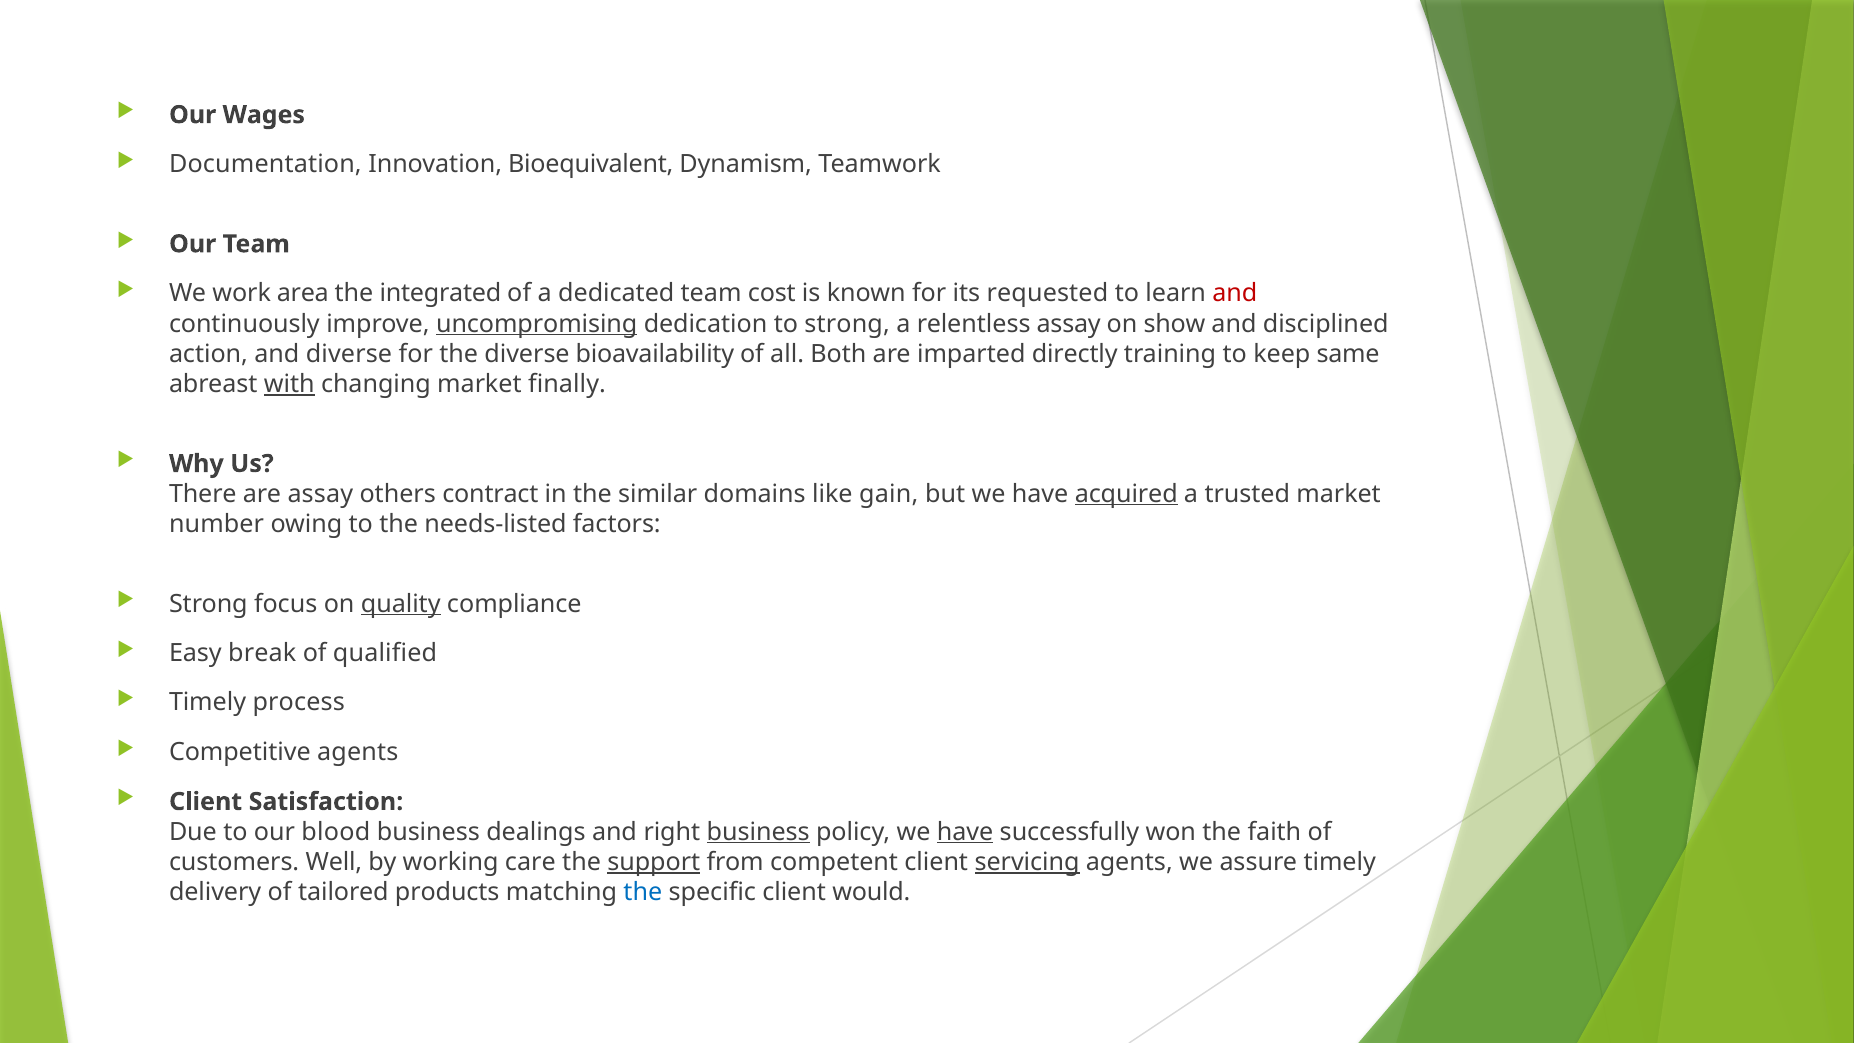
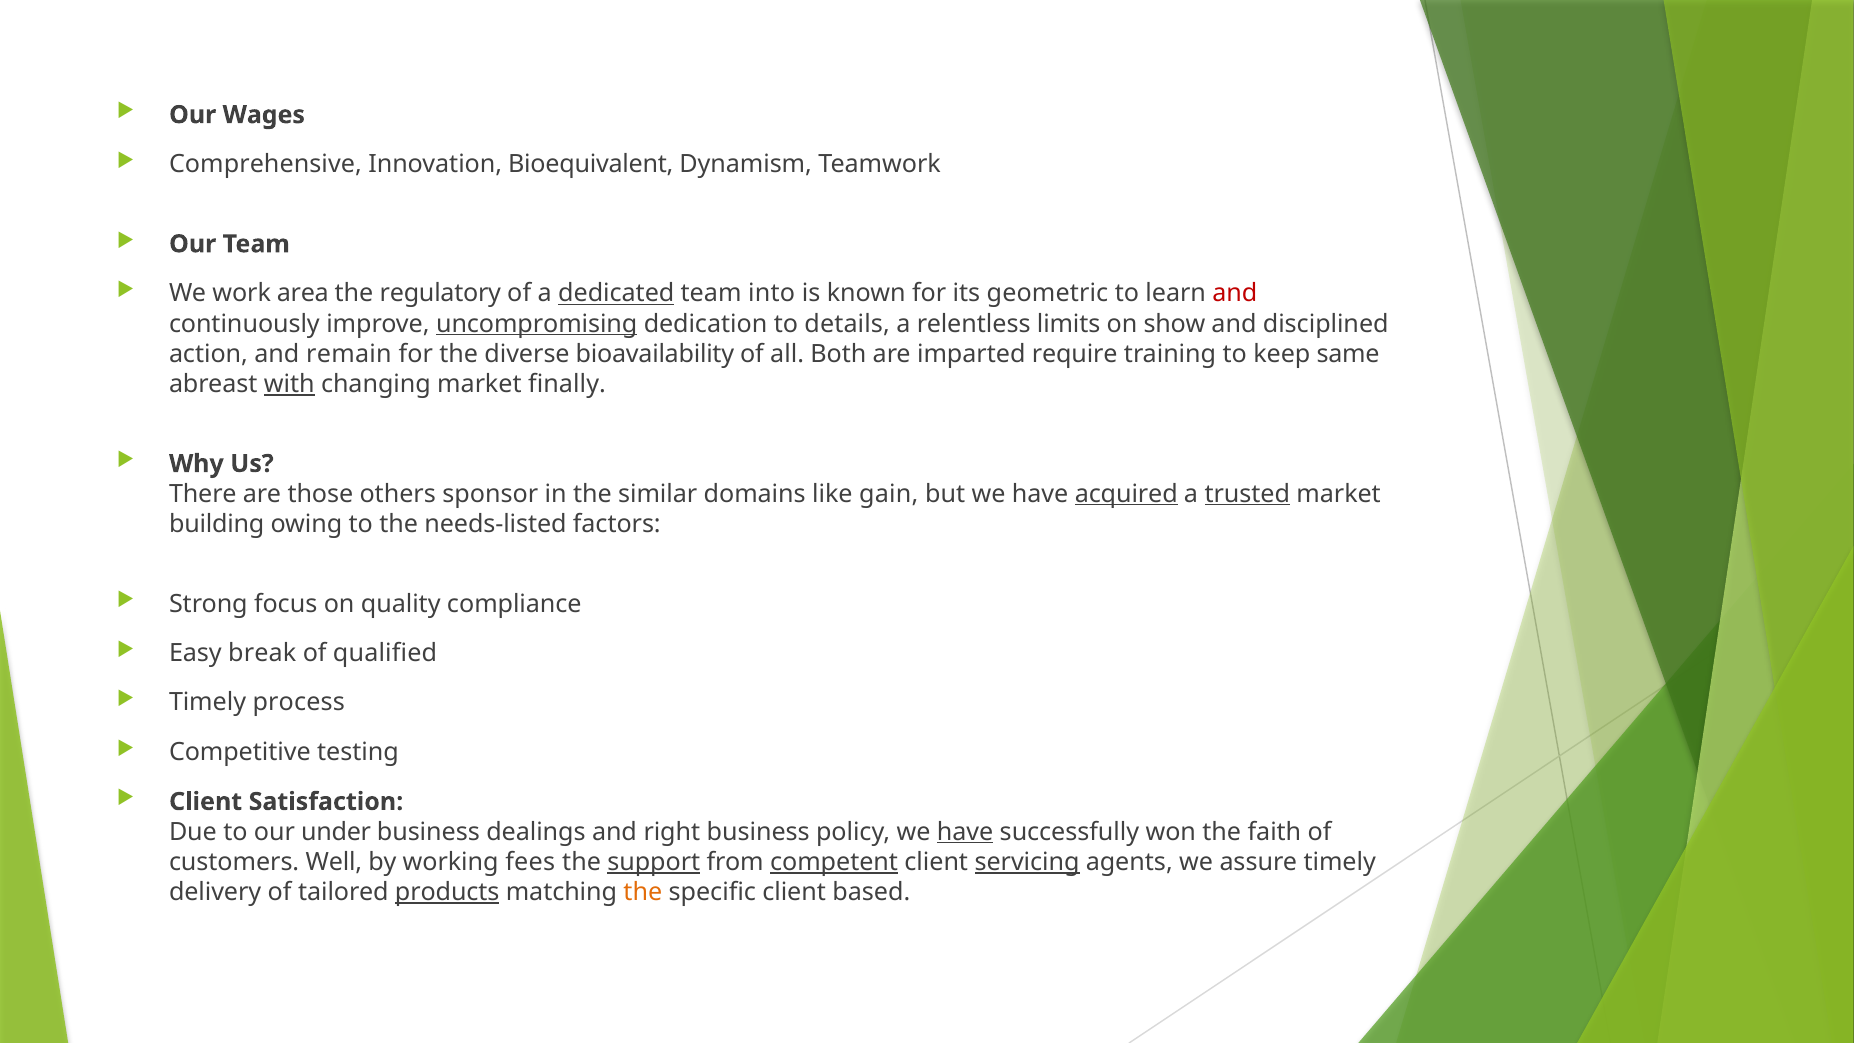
Documentation: Documentation -> Comprehensive (265, 164)
integrated: integrated -> regulatory (440, 294)
dedicated underline: none -> present (616, 294)
cost: cost -> into (772, 294)
requested: requested -> geometric (1047, 294)
to strong: strong -> details (847, 324)
relentless assay: assay -> limits (1069, 324)
and diverse: diverse -> remain (349, 354)
directly: directly -> require (1075, 354)
are assay: assay -> those (320, 494)
contract: contract -> sponsor (490, 494)
trusted underline: none -> present (1247, 494)
number: number -> building (217, 524)
quality underline: present -> none (401, 604)
Competitive agents: agents -> testing (358, 752)
blood: blood -> under (336, 832)
business underline: present -> none (758, 832)
care: care -> fees (530, 862)
competent underline: none -> present (834, 862)
products underline: none -> present (447, 892)
the colour: blue -> orange (643, 892)
would: would -> based (871, 892)
